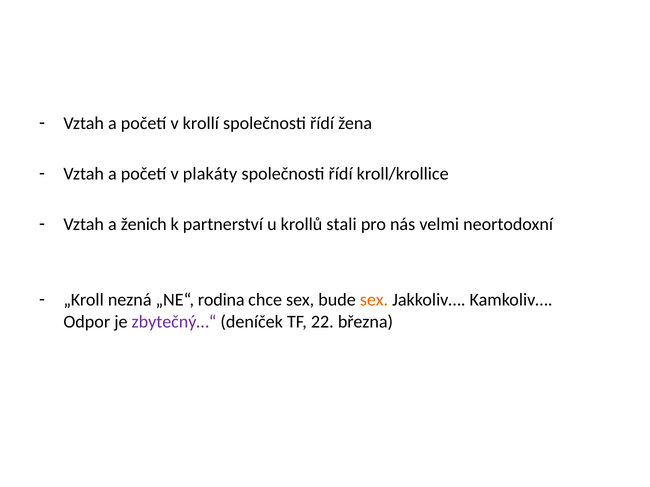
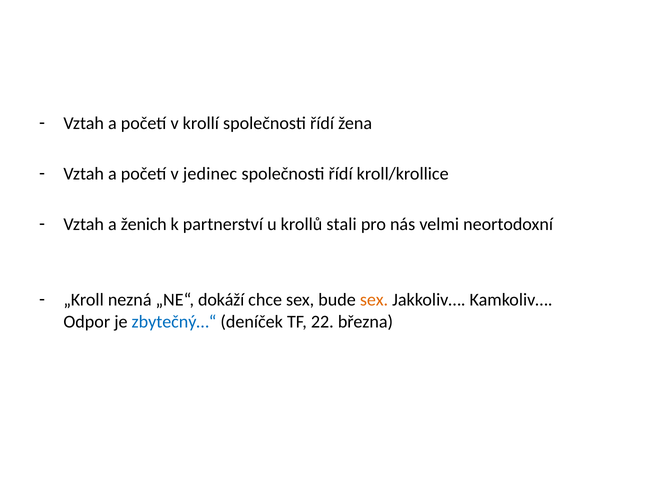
plakáty: plakáty -> jedinec (210, 174)
rodina: rodina -> dokáží (221, 300)
zbytečný…“ colour: purple -> blue (174, 322)
